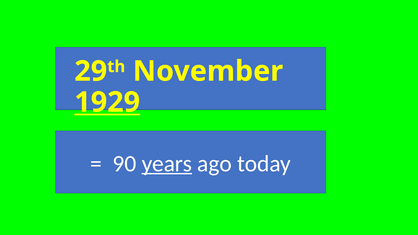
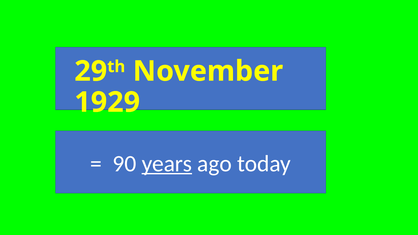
1929 underline: present -> none (107, 102)
